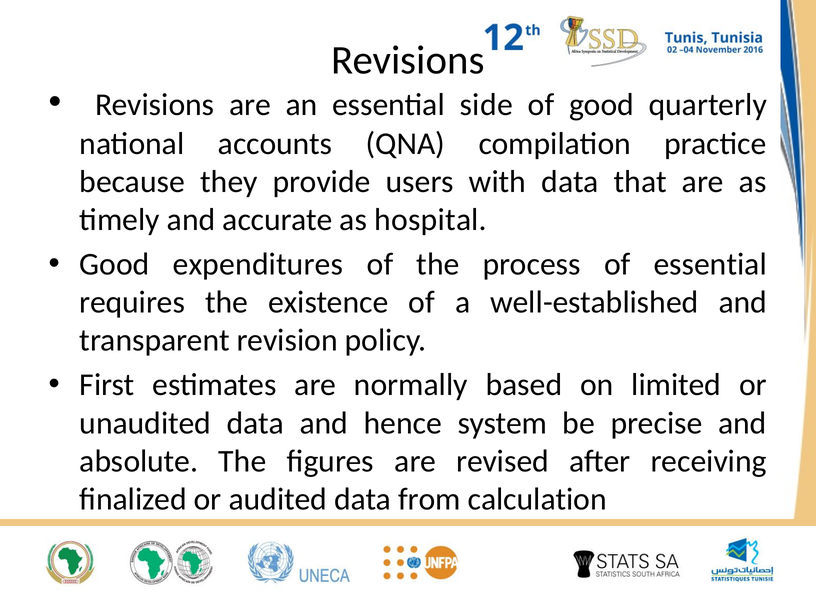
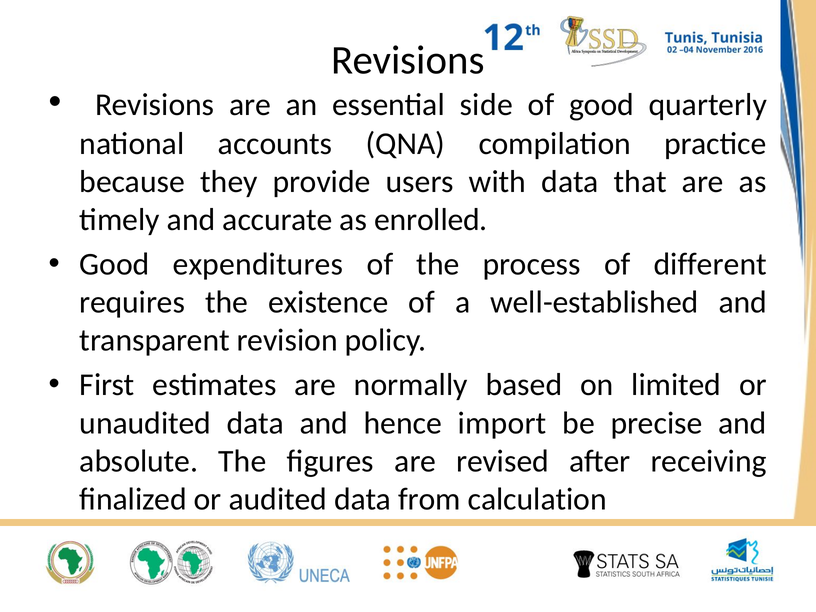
hospital: hospital -> enrolled (431, 220)
of essential: essential -> different (710, 264)
system: system -> import (502, 423)
